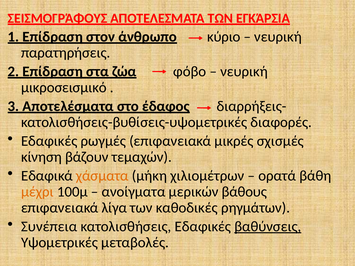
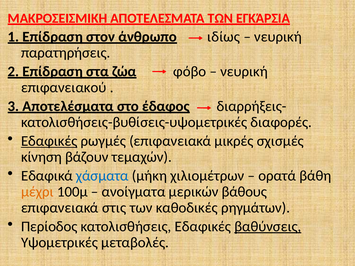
ΣΕΙΣΜΟΓΡΆΦΟΥΣ: ΣΕΙΣΜΟΓΡΆΦΟΥΣ -> ΜΑΚΡΟΣΕΙΣΜΙΚΗ (58, 18)
κύριο: κύριο -> ιδίως (224, 37)
μικροσεισμικό: μικροσεισμικό -> επιφανειακού (64, 88)
Εδαφικές underline: none -> present (49, 141)
χάσματα colour: orange -> blue (102, 176)
λίγα: λίγα -> στις (114, 208)
Συνέπεια: Συνέπεια -> Περίοδος (49, 227)
